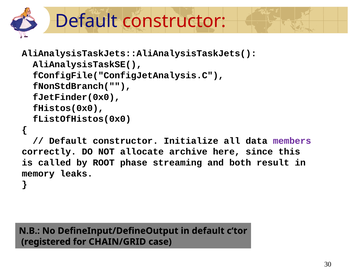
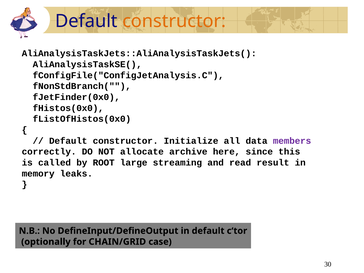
constructor colour: red -> orange (174, 21)
phase: phase -> large (134, 163)
both: both -> read (240, 163)
registered: registered -> optionally (46, 242)
